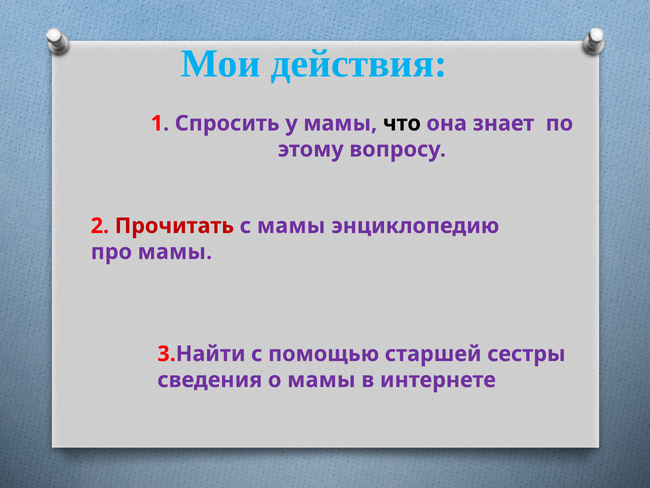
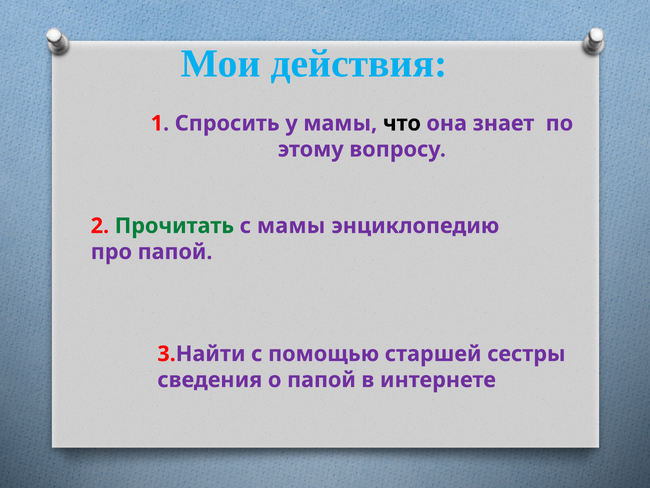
Прочитать colour: red -> green (174, 226)
про мамы: мамы -> папой (175, 252)
о мамы: мамы -> папой (321, 380)
